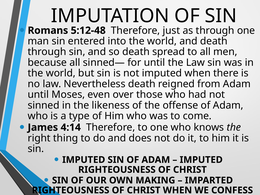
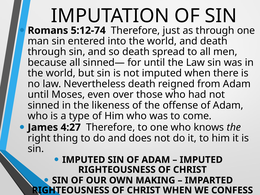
5:12-48: 5:12-48 -> 5:12-74 (88, 30)
4:14: 4:14 -> 4:27 (71, 127)
